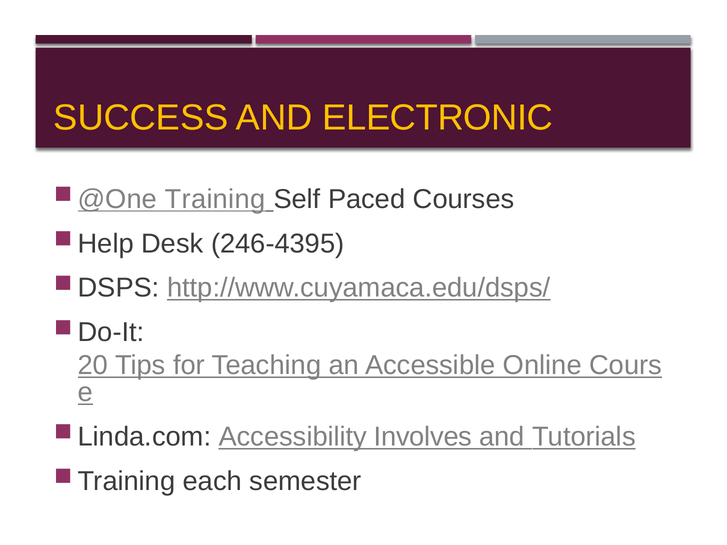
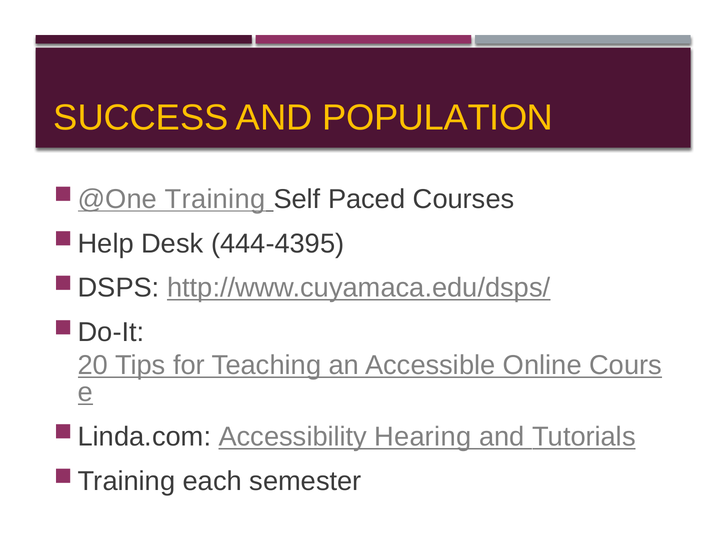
ELECTRONIC: ELECTRONIC -> POPULATION (438, 118)
246-4395: 246-4395 -> 444-4395 (278, 244)
Involves: Involves -> Hearing (423, 437)
